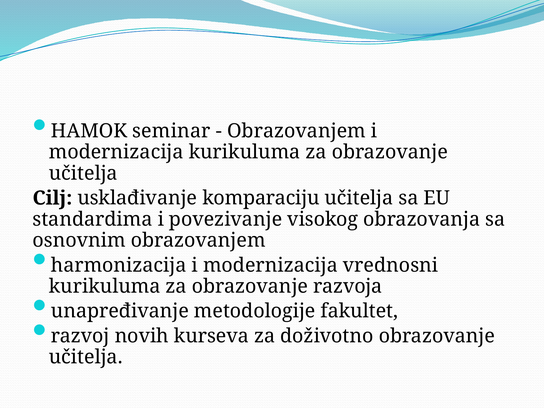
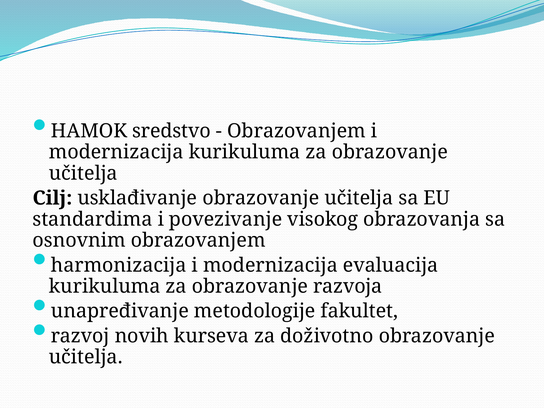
seminar: seminar -> sredstvo (171, 131)
usklađivanje komparaciju: komparaciju -> obrazovanje (261, 198)
vrednosni: vrednosni -> evaluacija (391, 265)
